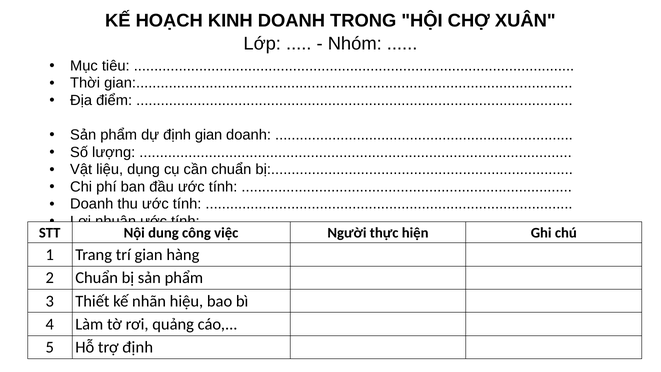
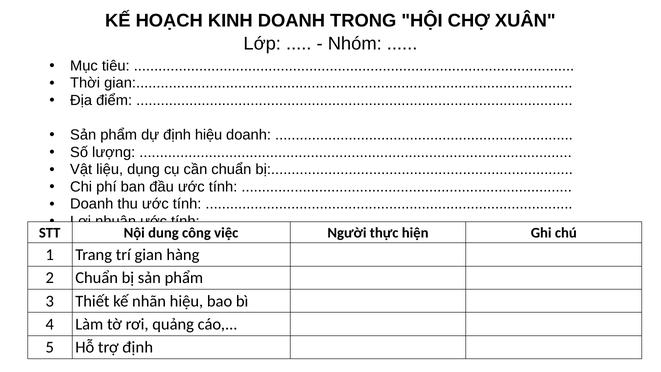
định gian: gian -> hiệu (209, 135)
